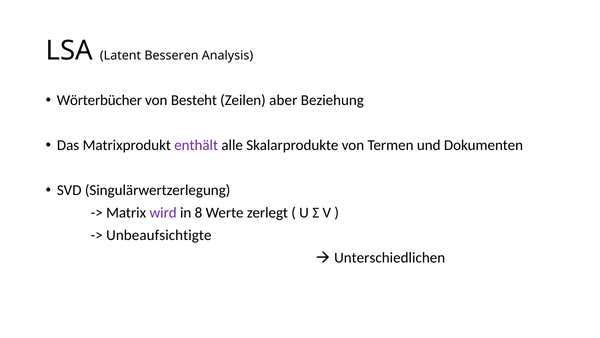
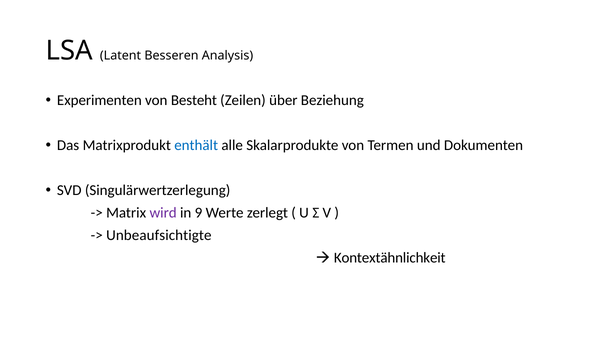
Wörterbücher: Wörterbücher -> Experimenten (99, 100)
aber: aber -> über (283, 100)
enthält colour: purple -> blue (196, 145)
8: 8 -> 9 (198, 212)
Unterschiedlichen: Unterschiedlichen -> Kontextähnlichkeit (390, 257)
